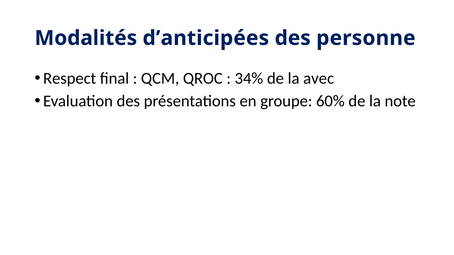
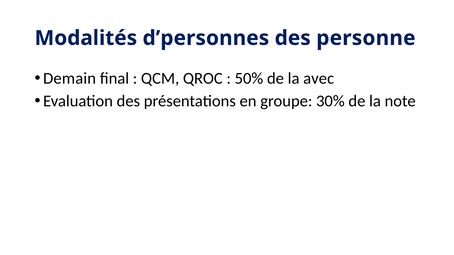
d’anticipées: d’anticipées -> d’personnes (206, 38)
Respect: Respect -> Demain (70, 79)
34%: 34% -> 50% (249, 79)
60%: 60% -> 30% (330, 101)
